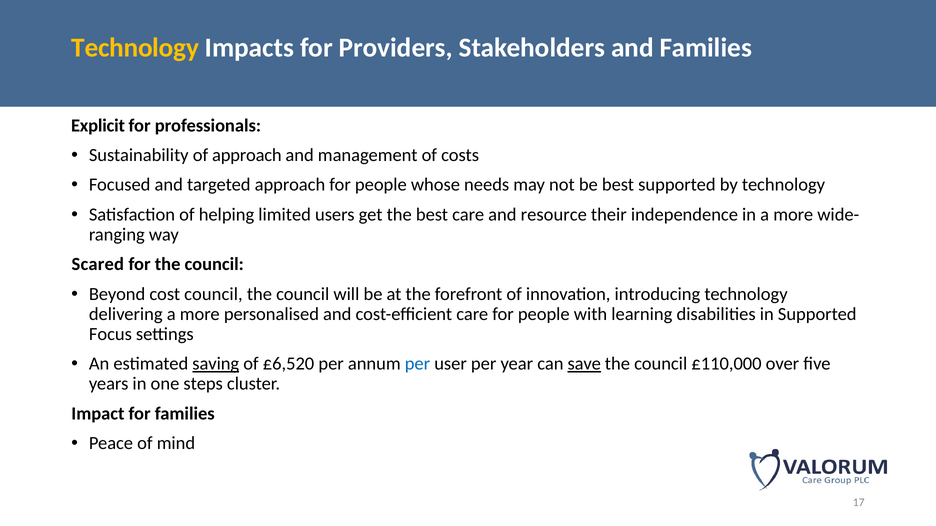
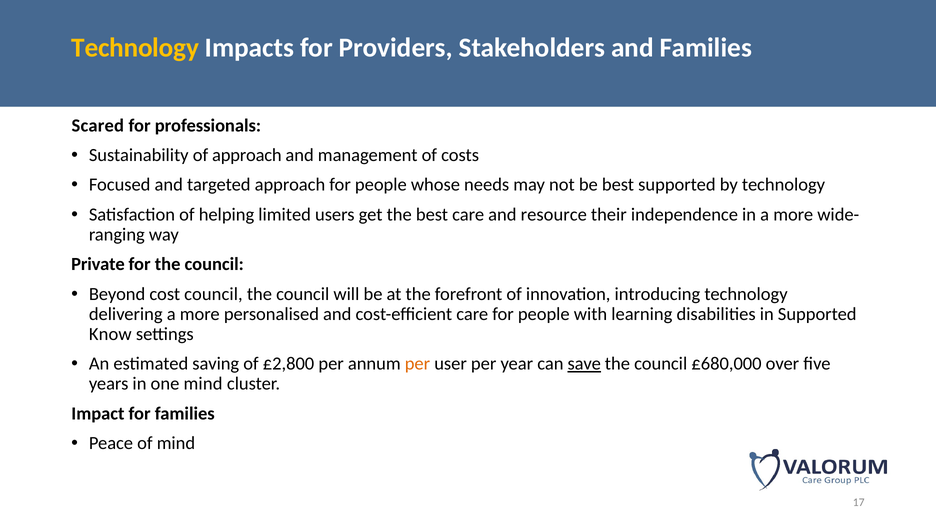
Explicit: Explicit -> Scared (98, 126)
Scared: Scared -> Private (98, 265)
Focus: Focus -> Know (110, 334)
saving underline: present -> none (216, 364)
£6,520: £6,520 -> £2,800 (289, 364)
per colour: blue -> orange (417, 364)
£110,000: £110,000 -> £680,000 (727, 364)
one steps: steps -> mind (203, 384)
